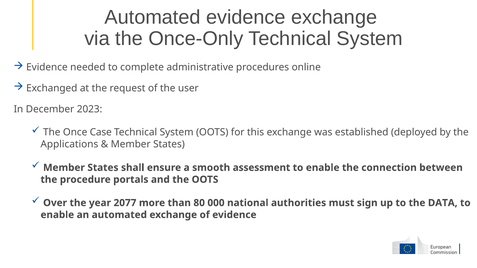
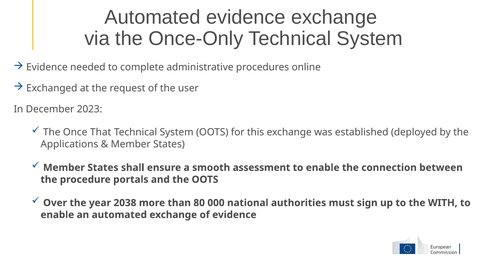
Case: Case -> That (101, 133)
2077: 2077 -> 2038 (125, 203)
DATA: DATA -> WITH (443, 203)
